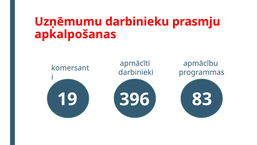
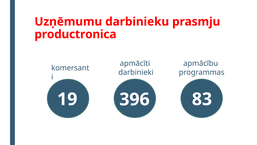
apkalpošanas: apkalpošanas -> productronica (75, 34)
